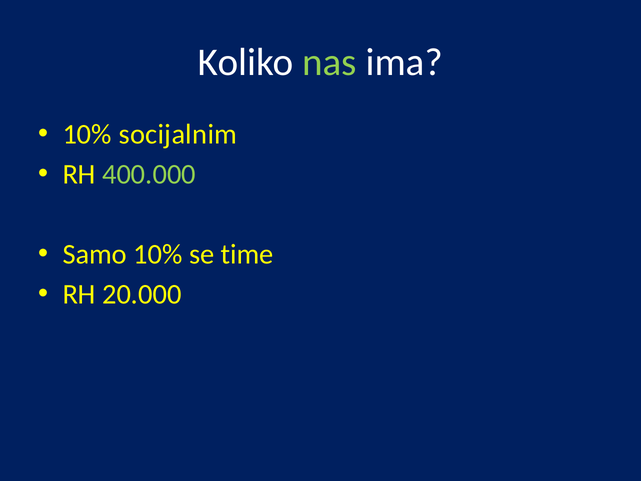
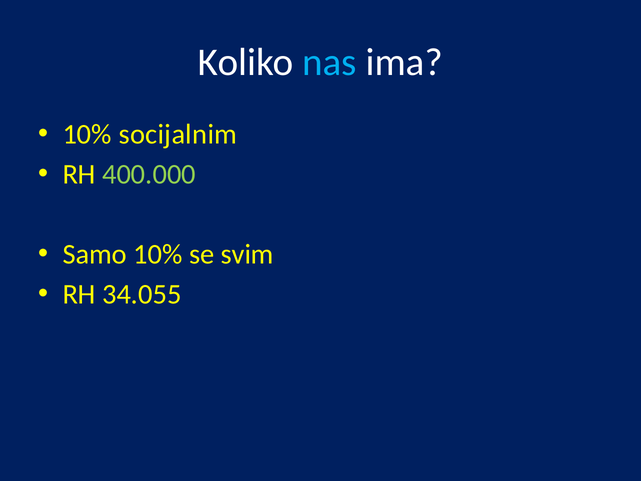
nas colour: light green -> light blue (329, 62)
time: time -> svim (247, 254)
20.000: 20.000 -> 34.055 (142, 294)
